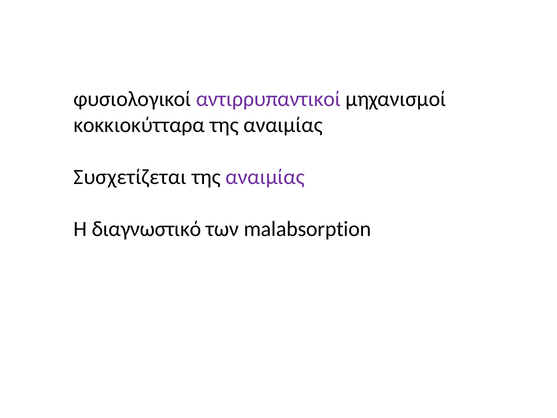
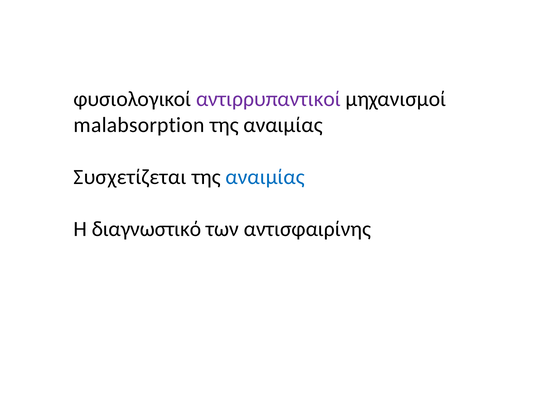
κοκκιοκύτταρα: κοκκιοκύτταρα -> malabsorption (139, 125)
αναιμίας colour: purple -> blue (265, 177)
malabsorption: malabsorption -> αντισφαιρίνης (307, 229)
